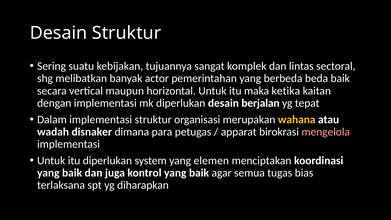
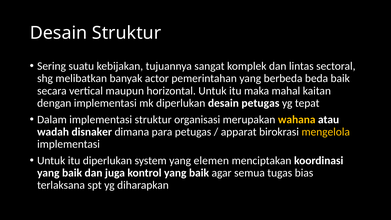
ketika: ketika -> mahal (286, 91)
desain berjalan: berjalan -> petugas (260, 103)
mengelola colour: pink -> yellow (326, 132)
